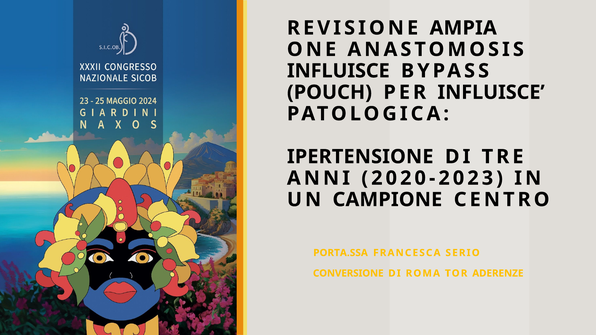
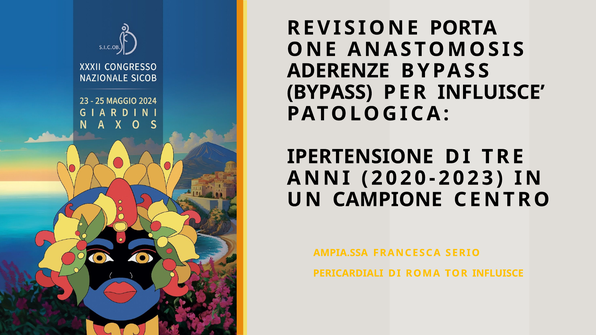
AMPIA: AMPIA -> PORTA (463, 28)
INFLUISCE: INFLUISCE -> ADERENZE (338, 71)
POUCH: POUCH -> BYPASS (330, 92)
PORTA.SSA: PORTA.SSA -> AMPIA.SSA (341, 253)
CONVERSIONE: CONVERSIONE -> PERICARDIALI (348, 273)
TOR ADERENZE: ADERENZE -> INFLUISCE (498, 273)
